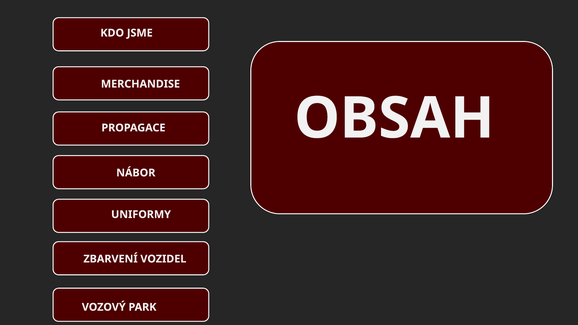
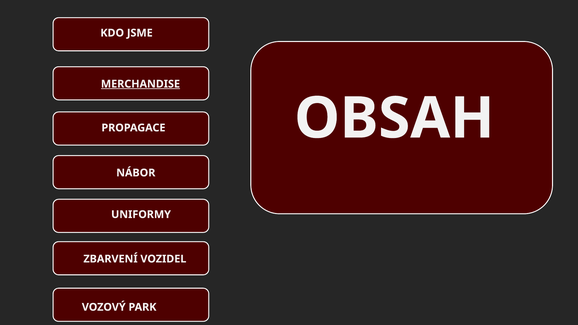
MERCHANDISE underline: none -> present (140, 84)
